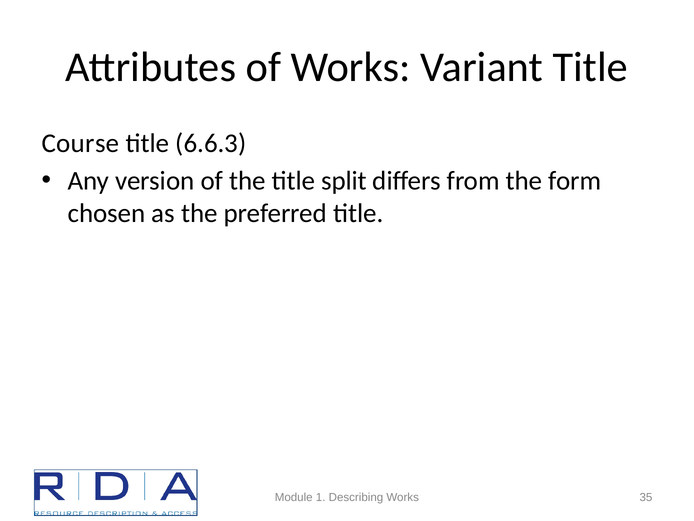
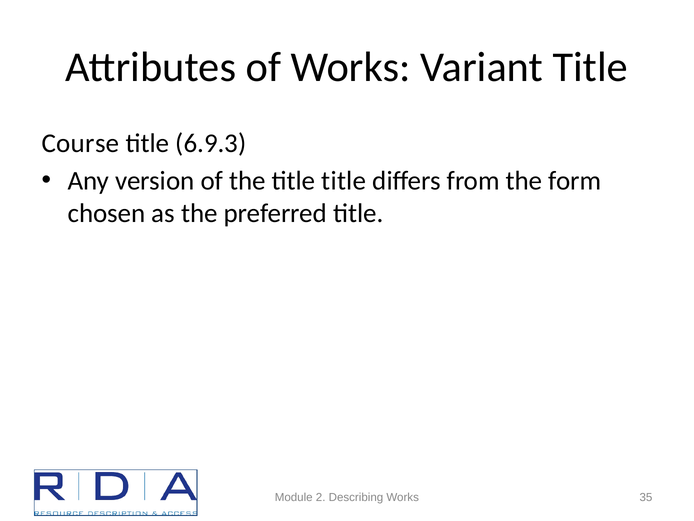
6.6.3: 6.6.3 -> 6.9.3 (211, 143)
title split: split -> title (344, 181)
1: 1 -> 2 (321, 497)
